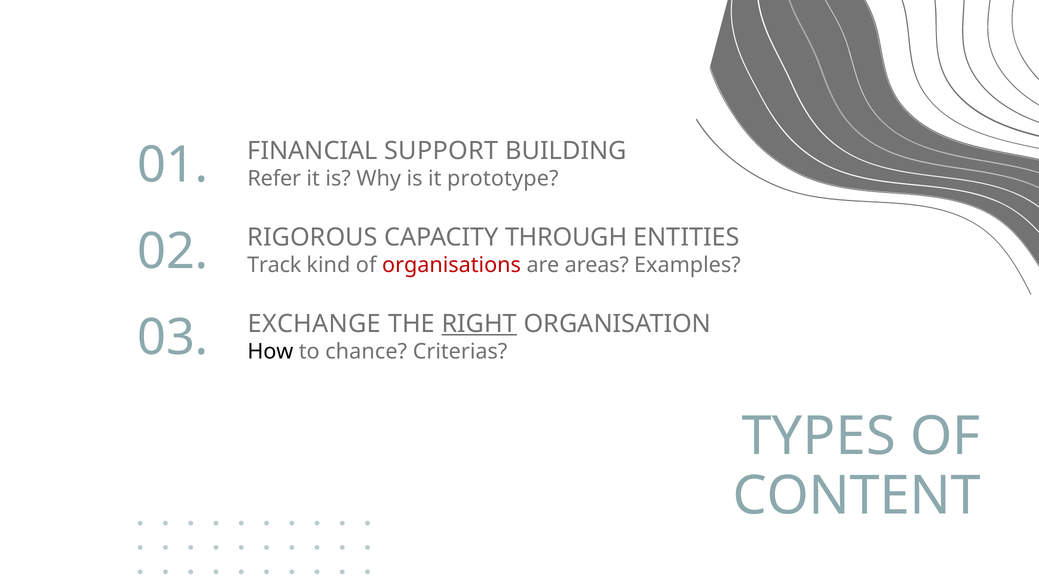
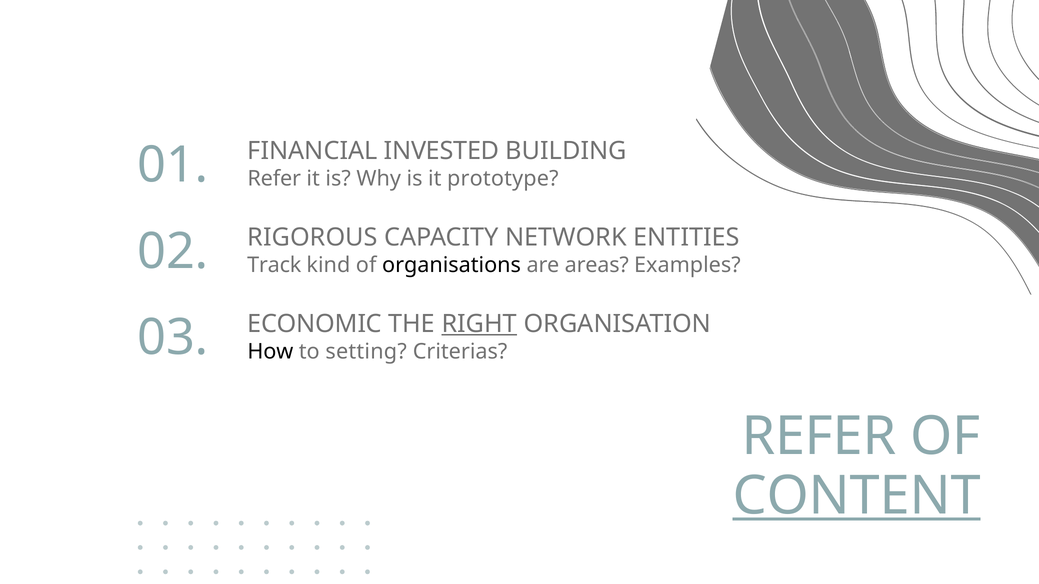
SUPPORT: SUPPORT -> INVESTED (442, 151)
THROUGH: THROUGH -> NETWORK (566, 238)
organisations colour: red -> black (451, 265)
EXCHANGE: EXCHANGE -> ECONOMIC (315, 324)
chance: chance -> setting (366, 352)
TYPES: TYPES -> REFER (819, 437)
CONTENT underline: none -> present (857, 496)
